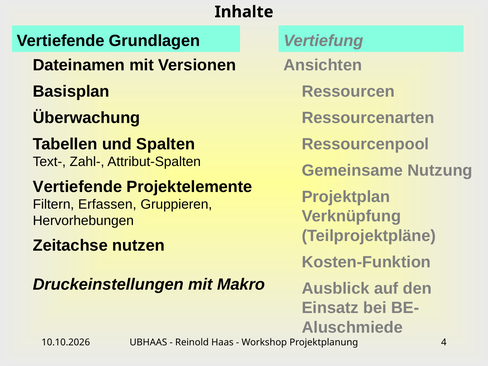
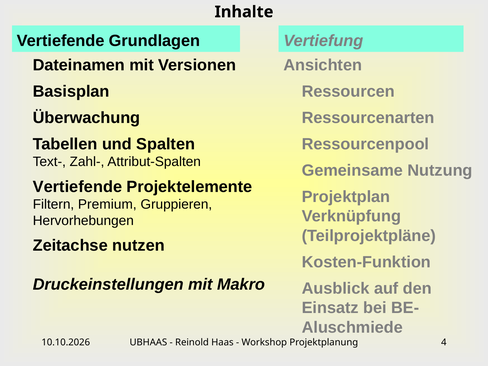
Erfassen: Erfassen -> Premium (107, 204)
